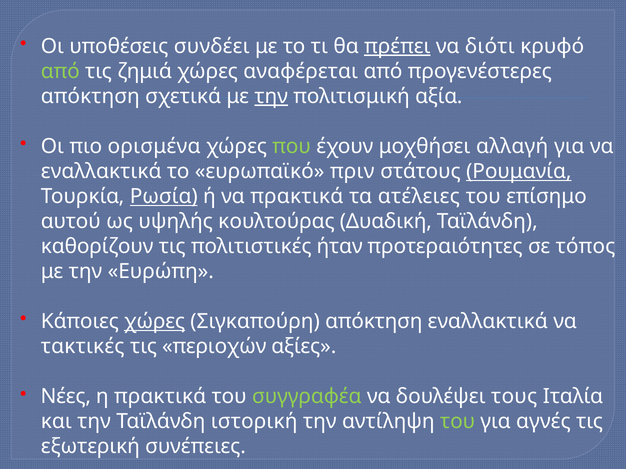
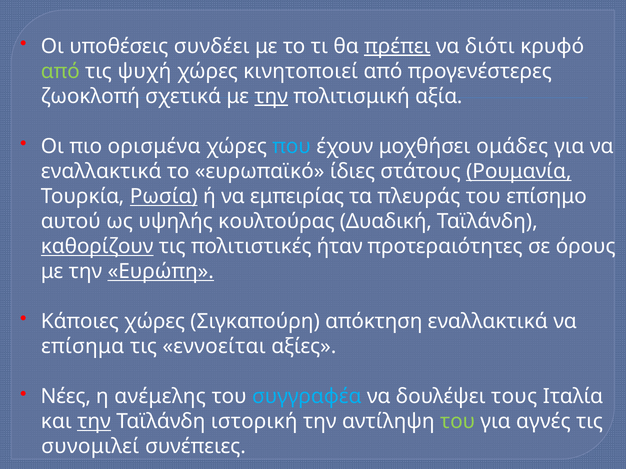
ζημιά: ζημιά -> ψυχή (144, 71)
αναφέρεται: αναφέρεται -> κινητοποιεί (301, 71)
απόκτηση: απόκτηση -> ζωοκλοπή (90, 96)
που colour: light green -> light blue (292, 147)
αλλαγή: αλλαγή -> ομάδες (512, 147)
πριν: πριν -> ίδιες (352, 172)
να πρακτικά: πρακτικά -> εμπειρίας (297, 197)
ατέλειες: ατέλειες -> πλευράς (419, 197)
καθορίζουν underline: none -> present (97, 247)
τόπος: τόπος -> όρους (586, 247)
Ευρώπη underline: none -> present (161, 272)
χώρες underline: present -> none (155, 322)
τακτικές: τακτικές -> επίσημα (83, 347)
περιοχών: περιοχών -> εννοείται (214, 347)
η πρακτικά: πρακτικά -> ανέμελης (160, 397)
συγγραφέα colour: light green -> light blue (307, 397)
την underline: none -> present (94, 422)
εξωτερική: εξωτερική -> συνομιλεί (90, 447)
